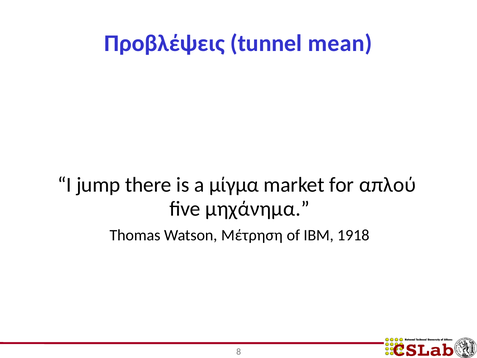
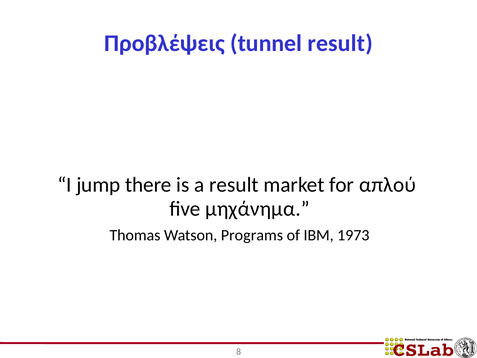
tunnel mean: mean -> result (340, 43)
a μίγμα: μίγμα -> result (234, 185)
Μέτρηση: Μέτρηση -> Programs (252, 235)
1918: 1918 -> 1973 (353, 235)
